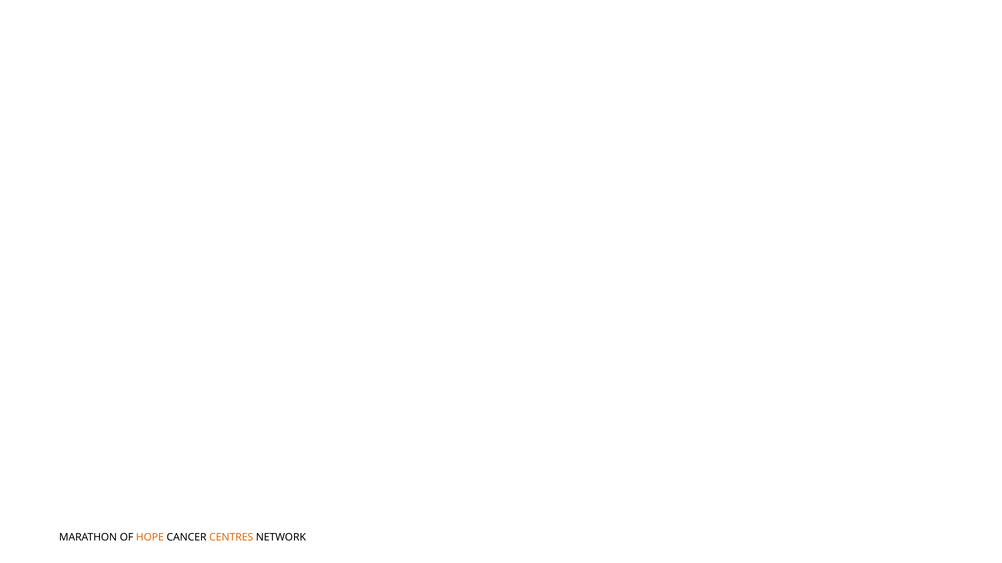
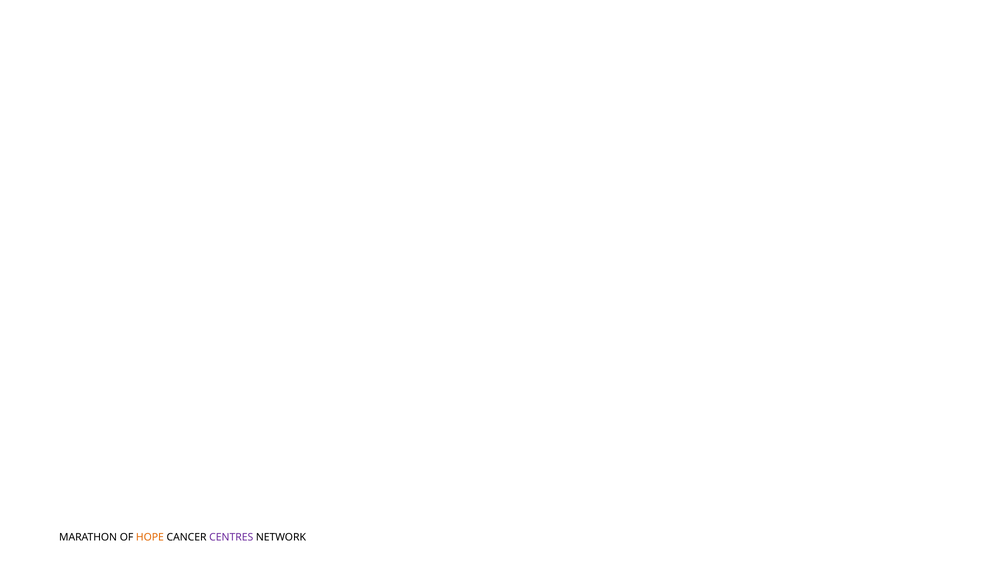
CENTRES colour: orange -> purple (231, 538)
